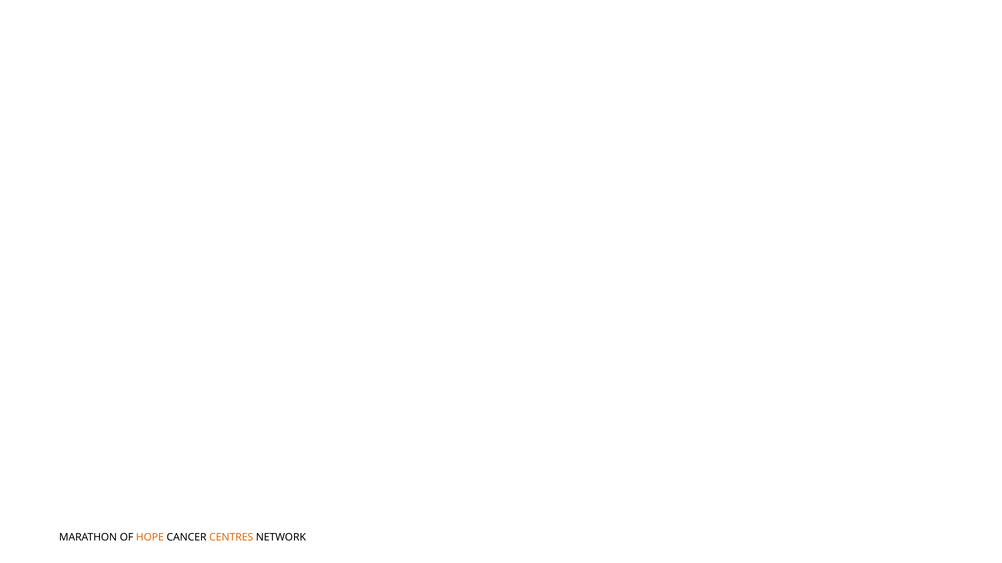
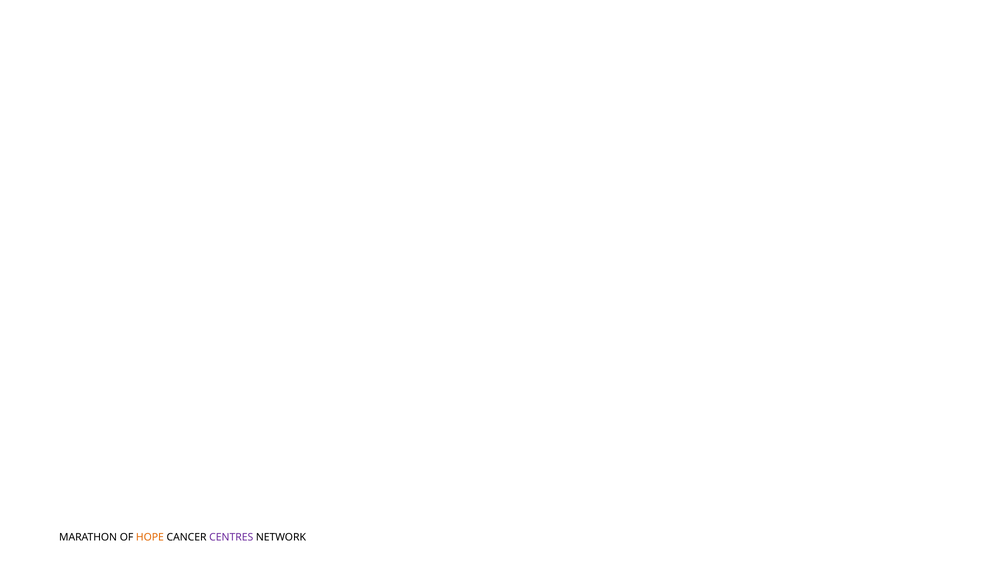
CENTRES colour: orange -> purple (231, 538)
